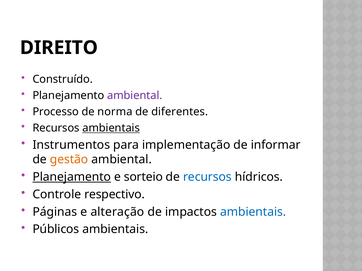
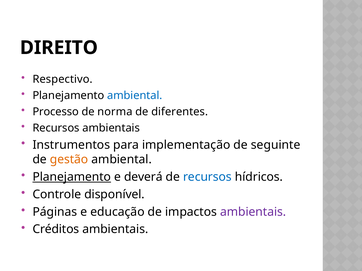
Construído: Construído -> Respectivo (63, 79)
ambiental colour: purple -> blue (135, 96)
ambientais underline: present -> none (111, 128)
informar: informar -> seguinte (276, 145)
sorteio: sorteio -> deverá (143, 177)
respectivo: respectivo -> disponível (115, 195)
alteração: alteração -> educação (117, 212)
ambientais colour: blue -> purple (253, 212)
Públicos: Públicos -> Créditos (56, 230)
